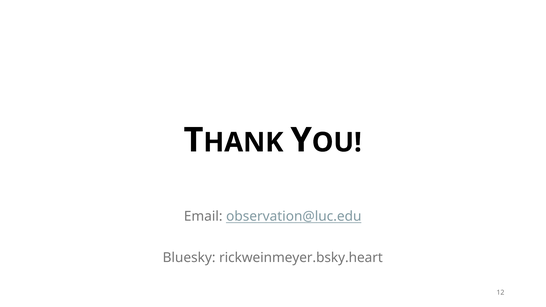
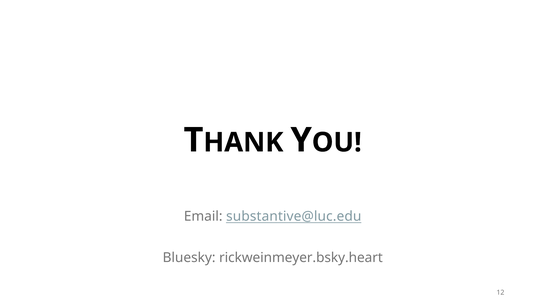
observation@luc.edu: observation@luc.edu -> substantive@luc.edu (294, 216)
